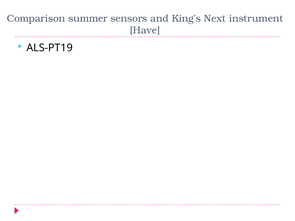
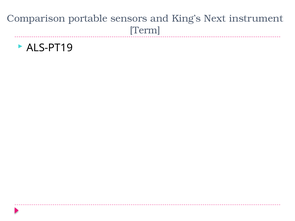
summer: summer -> portable (88, 18)
Have: Have -> Term (145, 30)
